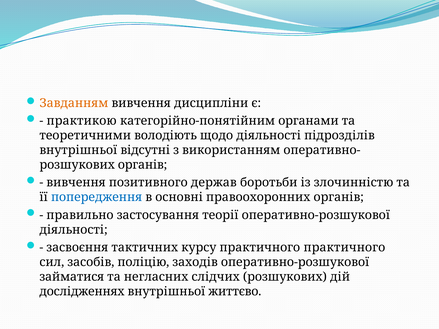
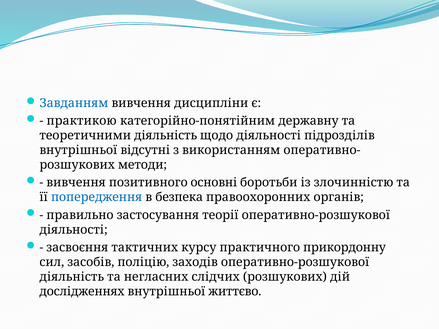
Завданням colour: orange -> blue (74, 103)
органами: органами -> державну (308, 121)
теоретичними володіють: володіють -> діяльність (166, 136)
розшукових органів: органів -> методи (142, 165)
держав: держав -> основні (214, 183)
основні: основні -> безпека (179, 197)
практичного практичного: практичного -> прикордонну (344, 248)
займатися: займатися -> діяльність (72, 277)
